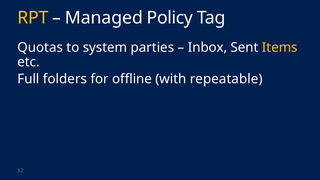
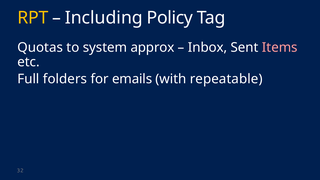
Managed: Managed -> Including (104, 18)
parties: parties -> approx (152, 47)
Items colour: yellow -> pink (280, 47)
offline: offline -> emails (132, 79)
